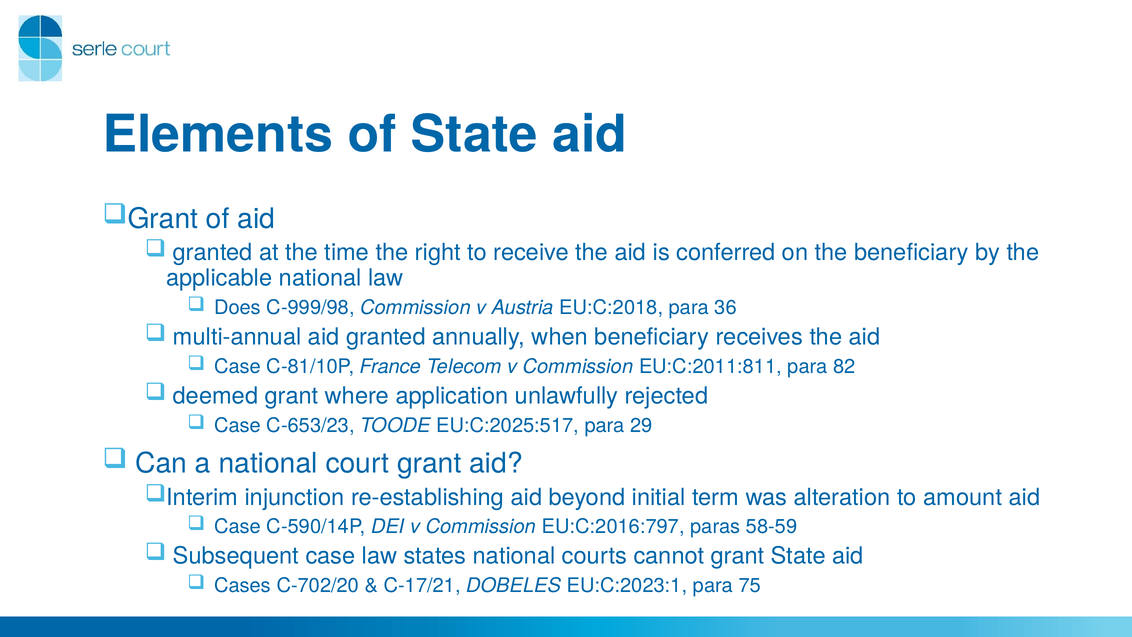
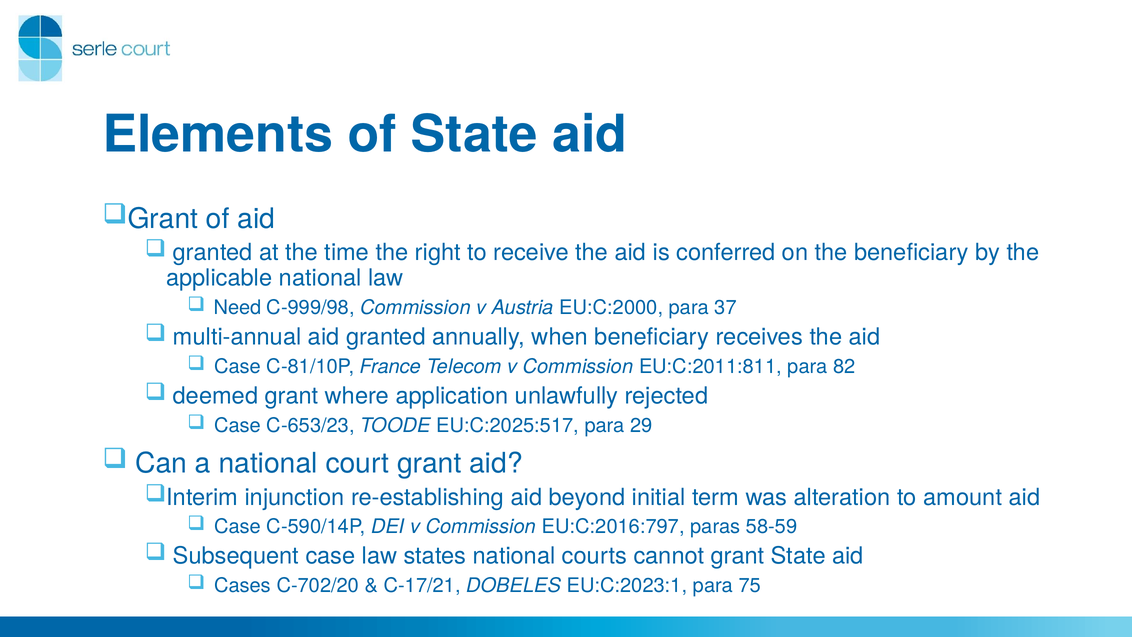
Does: Does -> Need (238, 307)
EU:C:2018: EU:C:2018 -> EU:C:2000 (611, 307)
36: 36 -> 37 (726, 307)
